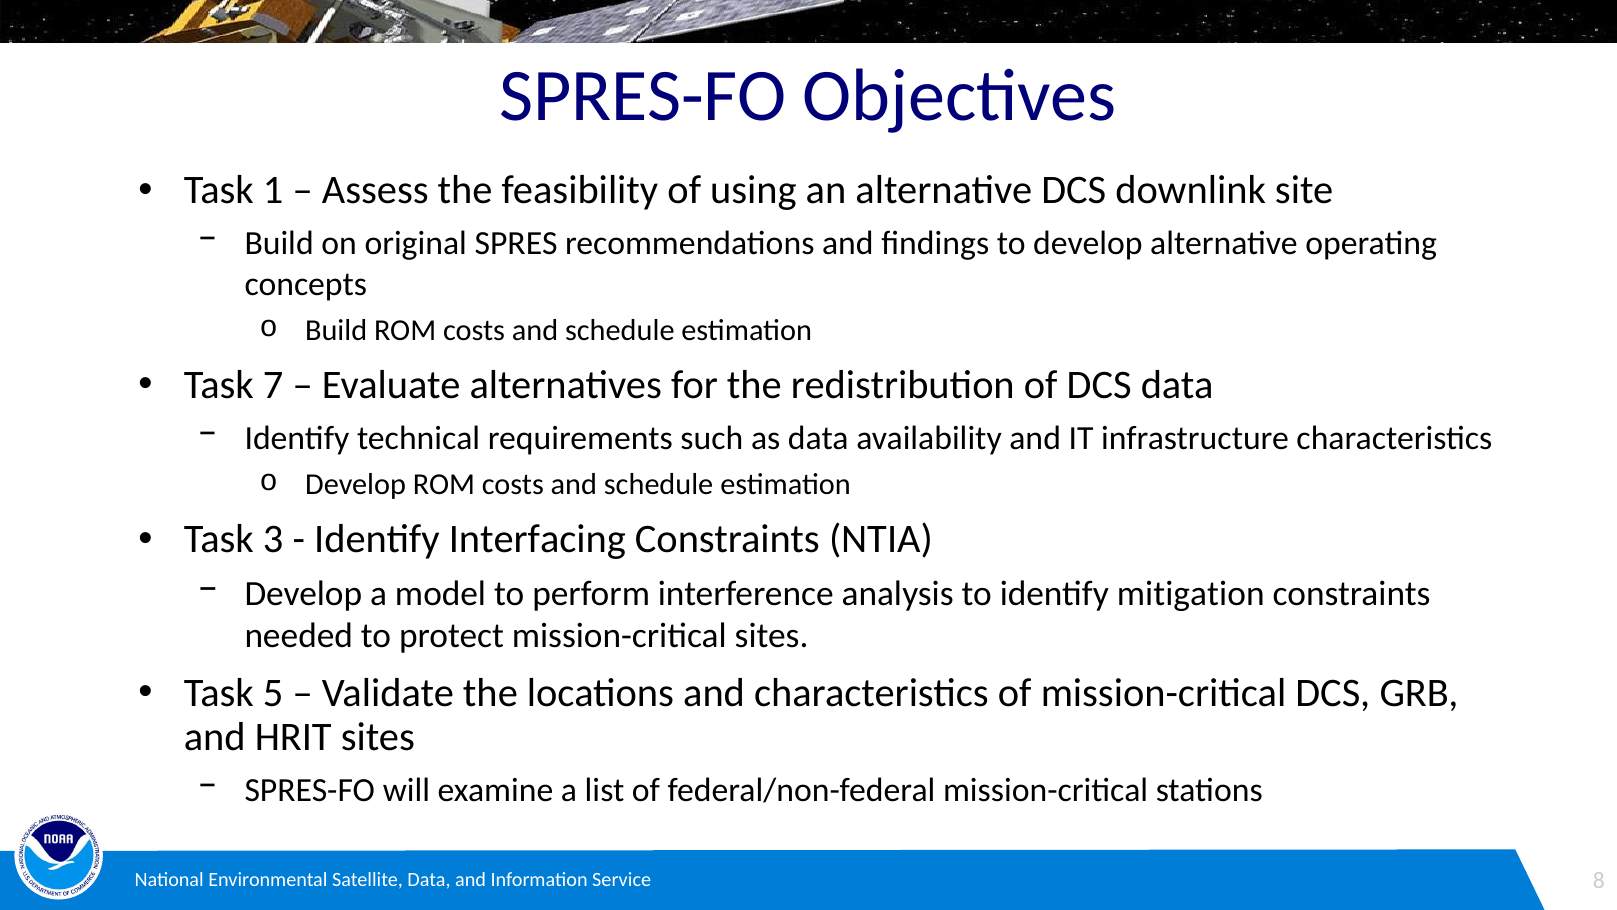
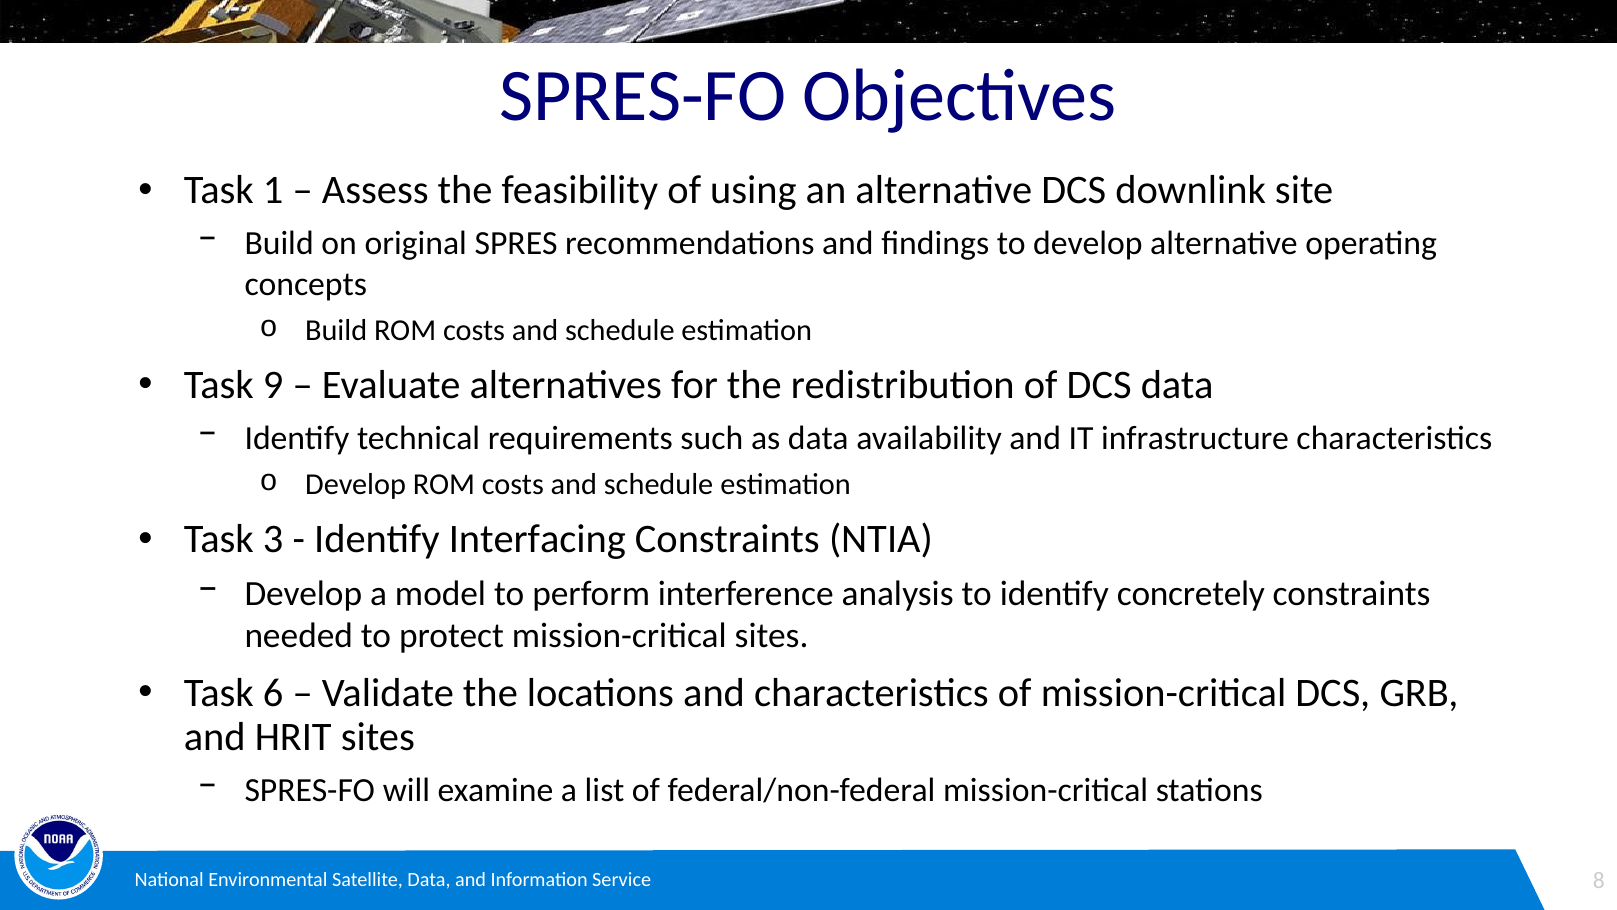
7: 7 -> 9 (273, 385)
mitigation: mitigation -> concretely (1191, 593)
5: 5 -> 6 (273, 693)
